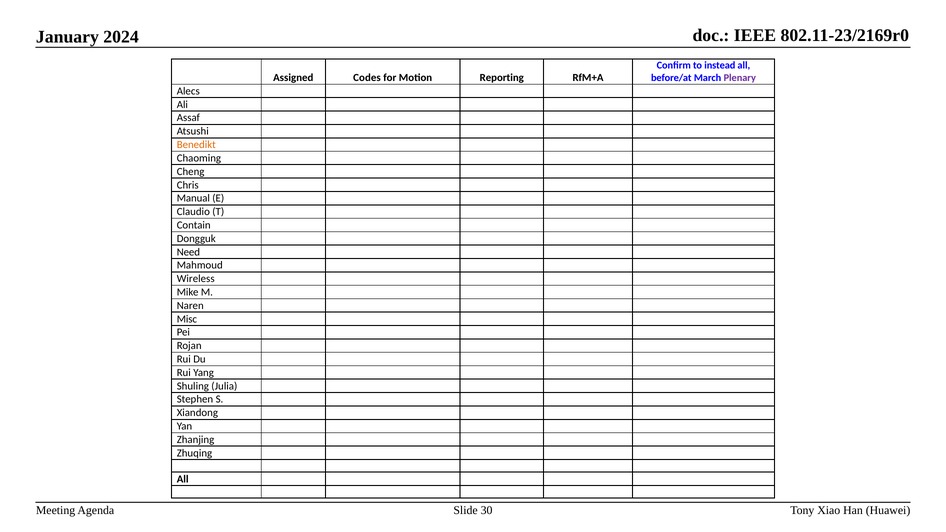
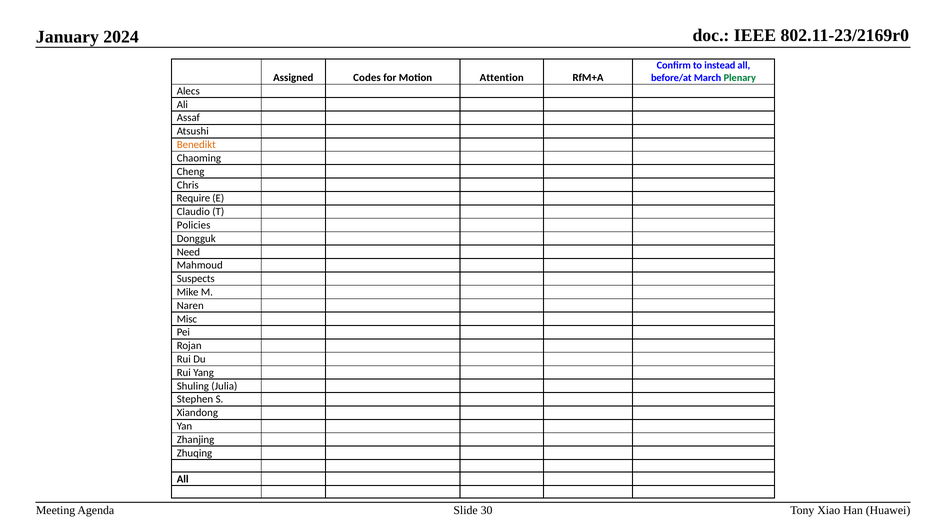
Reporting: Reporting -> Attention (502, 78)
Plenary colour: purple -> green (740, 78)
Manual: Manual -> Require (193, 198)
Contain: Contain -> Policies (194, 225)
Wireless: Wireless -> Suspects (196, 279)
